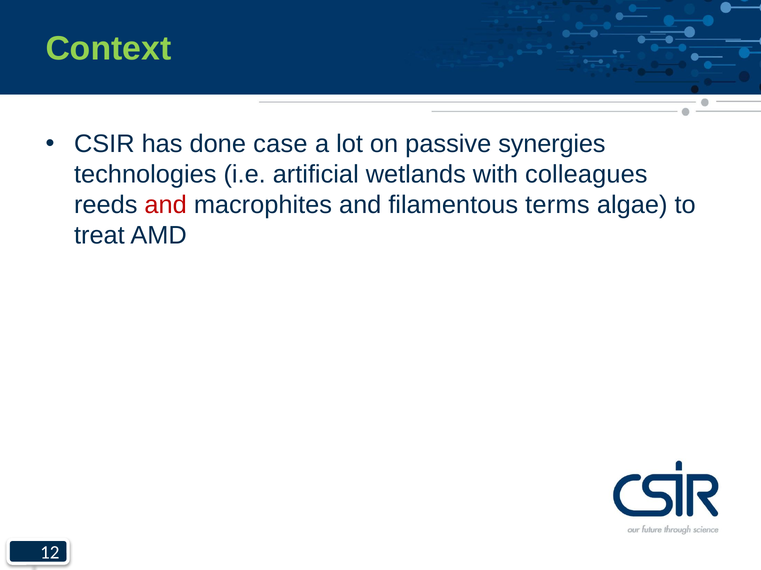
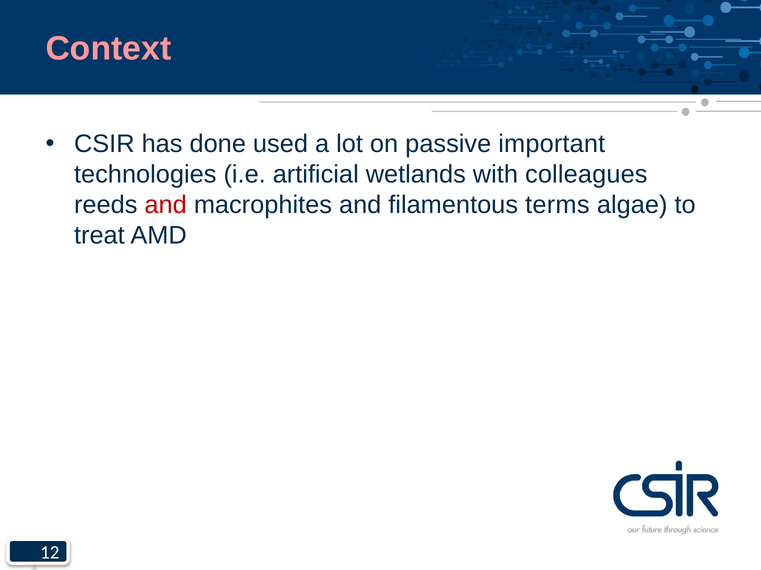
Context colour: light green -> pink (108, 49)
case: case -> used (280, 144)
synergies: synergies -> important (552, 144)
